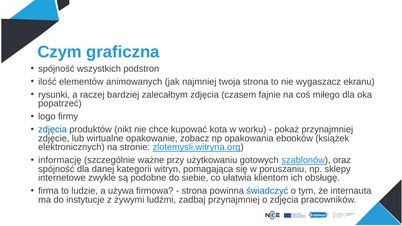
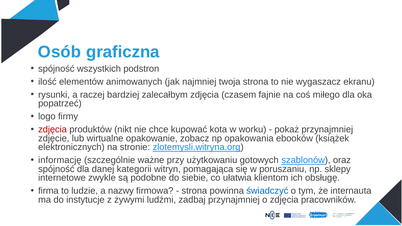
Czym: Czym -> Osób (60, 52)
zdjęcia colour: blue -> red (53, 130)
używa: używa -> nazwy (121, 191)
